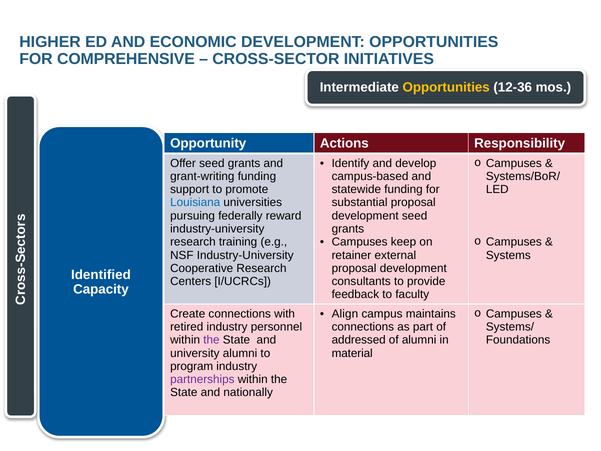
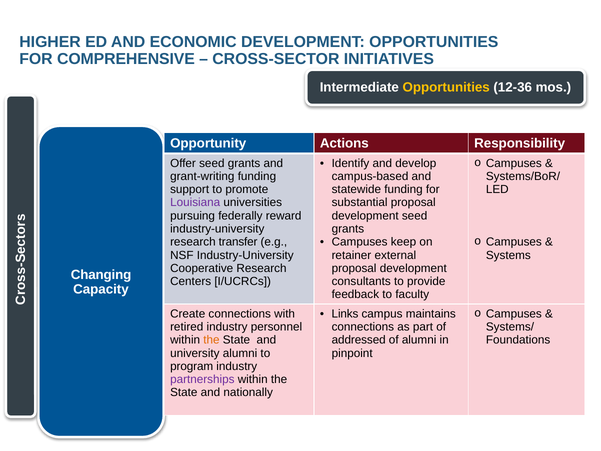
Louisiana colour: blue -> purple (195, 203)
training: training -> transfer (238, 242)
Identified: Identified -> Changing (101, 275)
Align: Align -> Links (345, 314)
the colour: purple -> orange (211, 340)
material: material -> pinpoint (352, 353)
